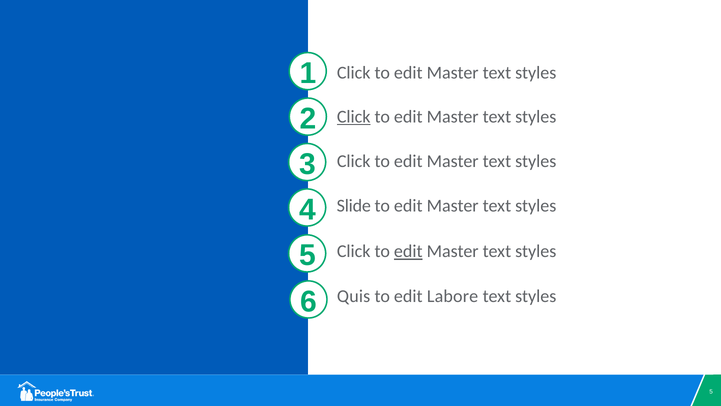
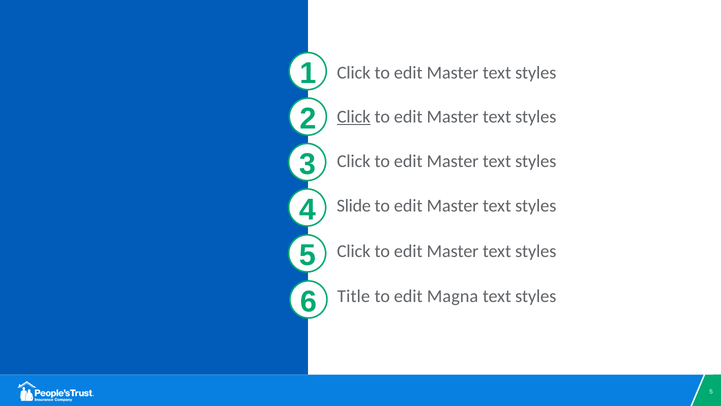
edit underline: present -> none (408, 251)
Quis: Quis -> Title (354, 296)
Labore: Labore -> Magna (453, 296)
